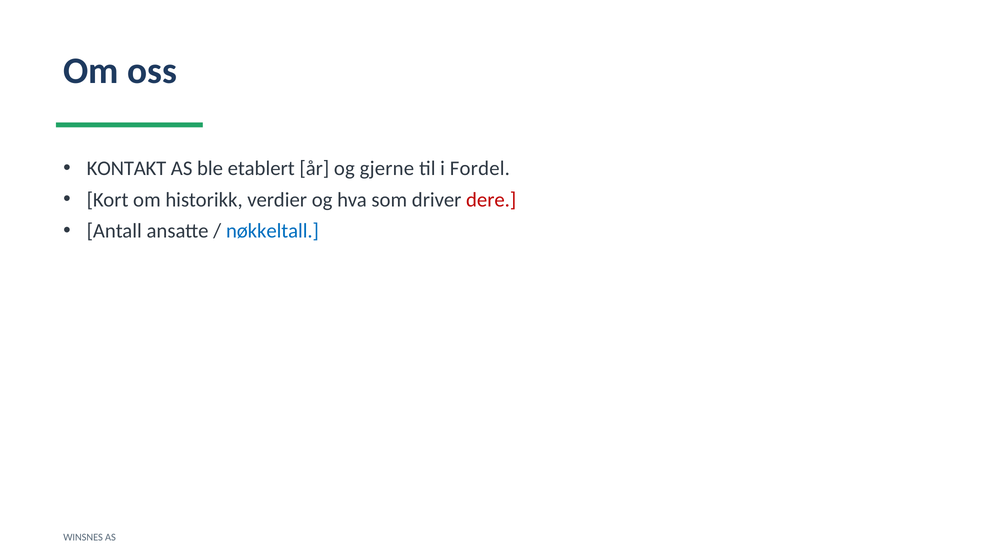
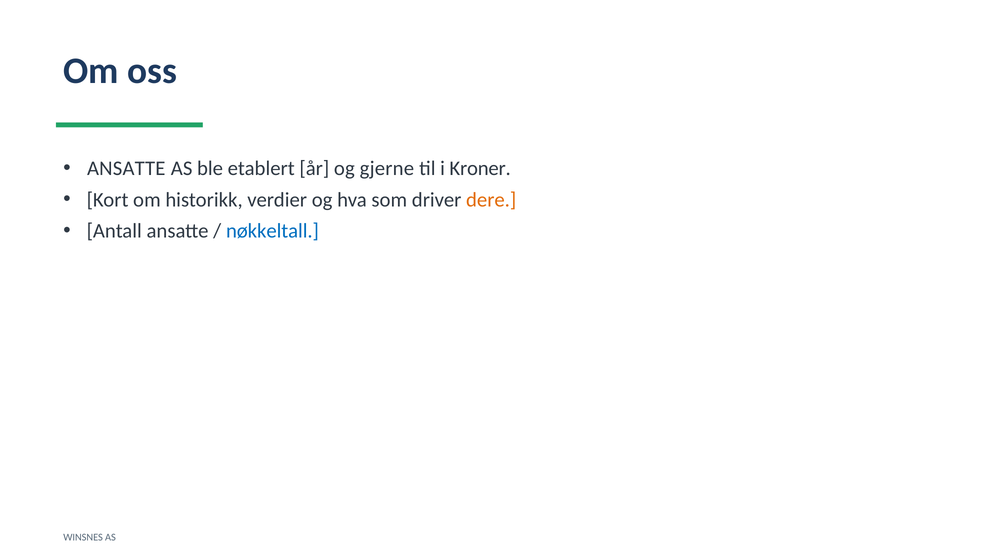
KONTAKT: KONTAKT -> ANSATTE (126, 169)
Fordel: Fordel -> Kroner (480, 169)
dere colour: red -> orange (491, 200)
